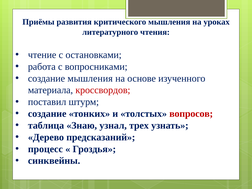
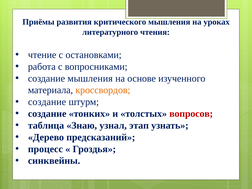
кроссвордов colour: red -> orange (103, 90)
поставил: поставил -> создание (47, 102)
трех: трех -> этап (139, 125)
